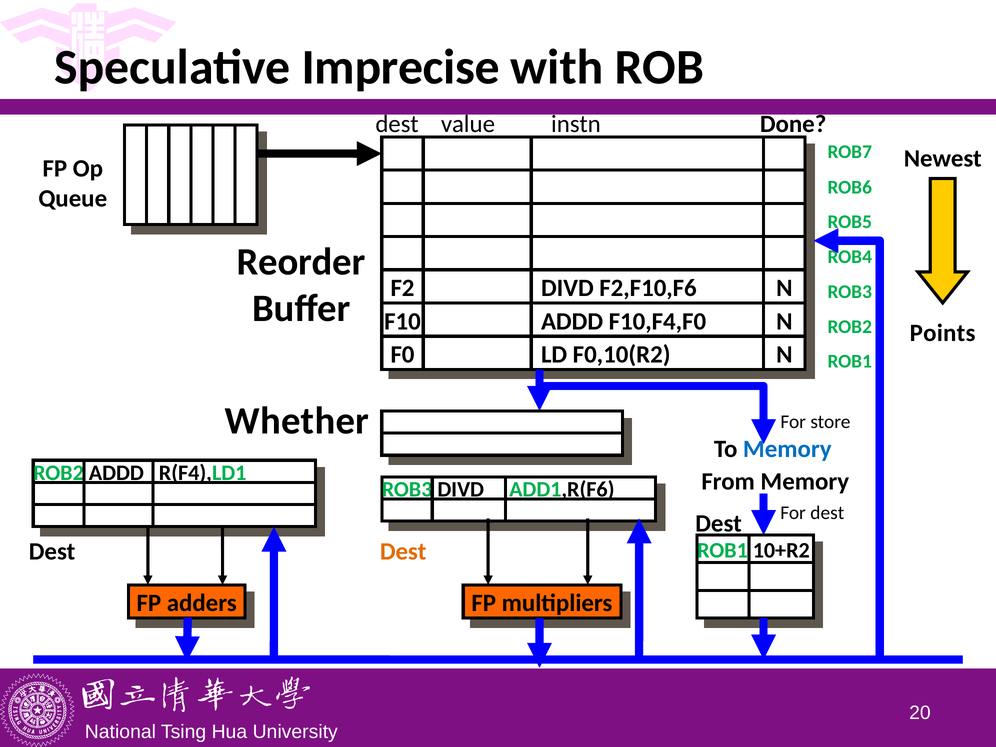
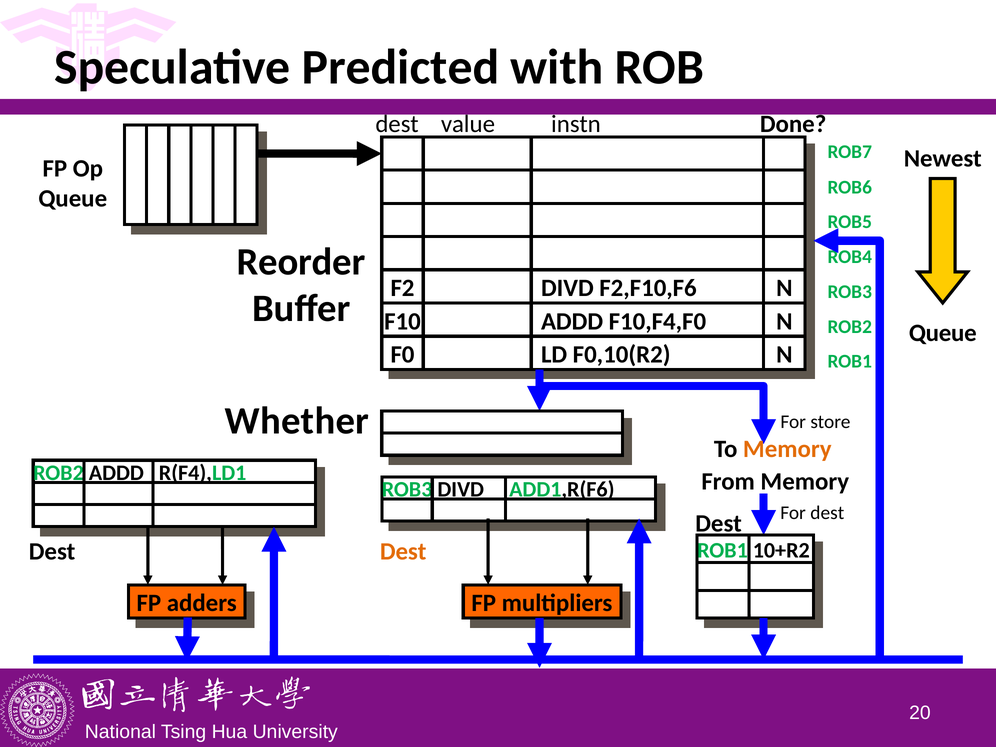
Imprecise: Imprecise -> Predicted (400, 67)
Points: Points -> Queue (943, 333)
Memory colour: blue -> orange (787, 449)
